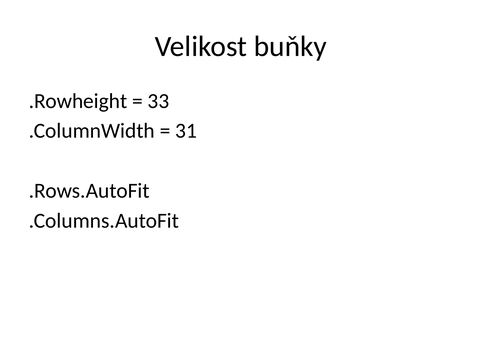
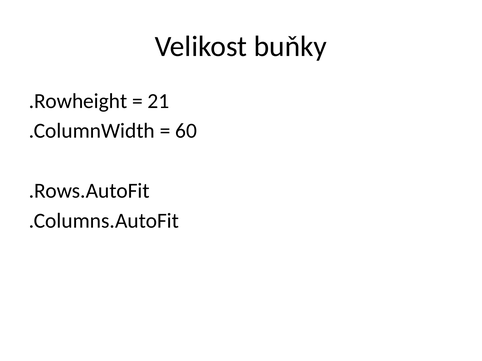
33: 33 -> 21 (158, 101)
31: 31 -> 60 (186, 131)
